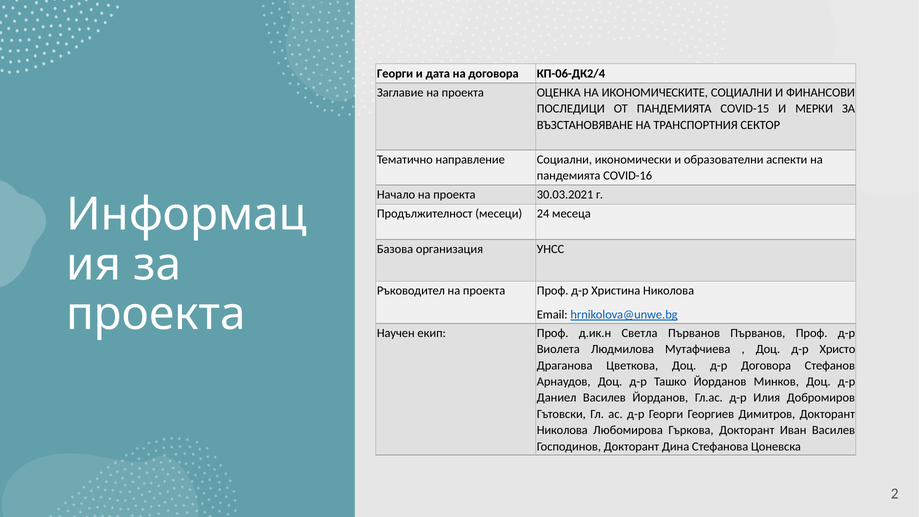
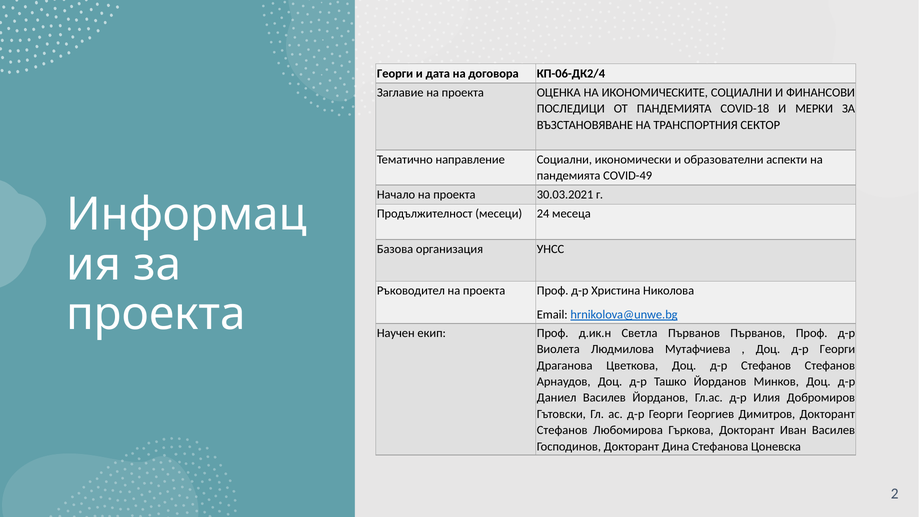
COVID-15: COVID-15 -> COVID-18 (745, 109)
COVID-16: COVID-16 -> COVID-49 (628, 176)
Доц д-р Христо: Христо -> Георги (837, 349)
д-р Договора: Договора -> Стефанов (766, 365)
Николова: Николова -> Стефанов (562, 430)
